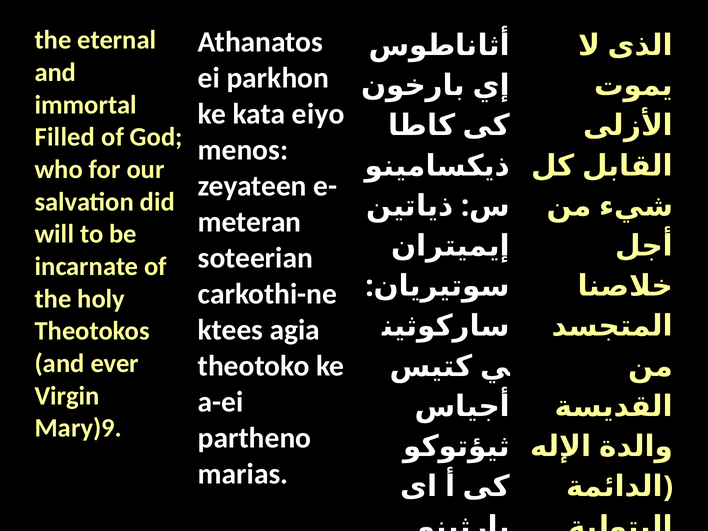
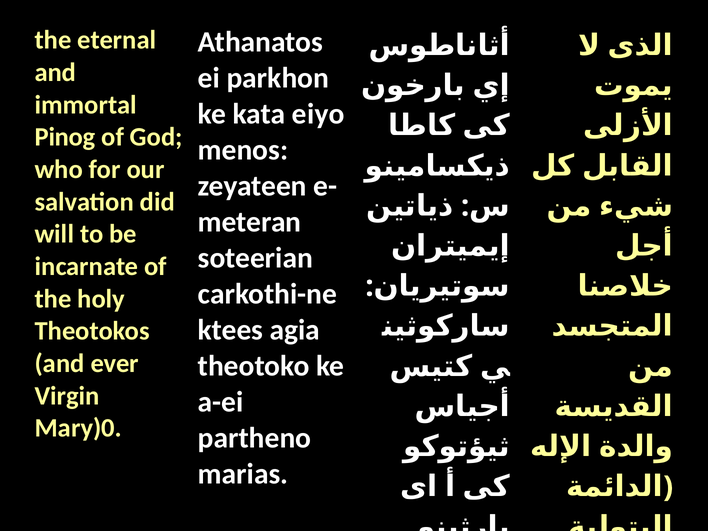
Filled: Filled -> Pinog (65, 137)
Mary)9: Mary)9 -> Mary)0 (78, 428)
